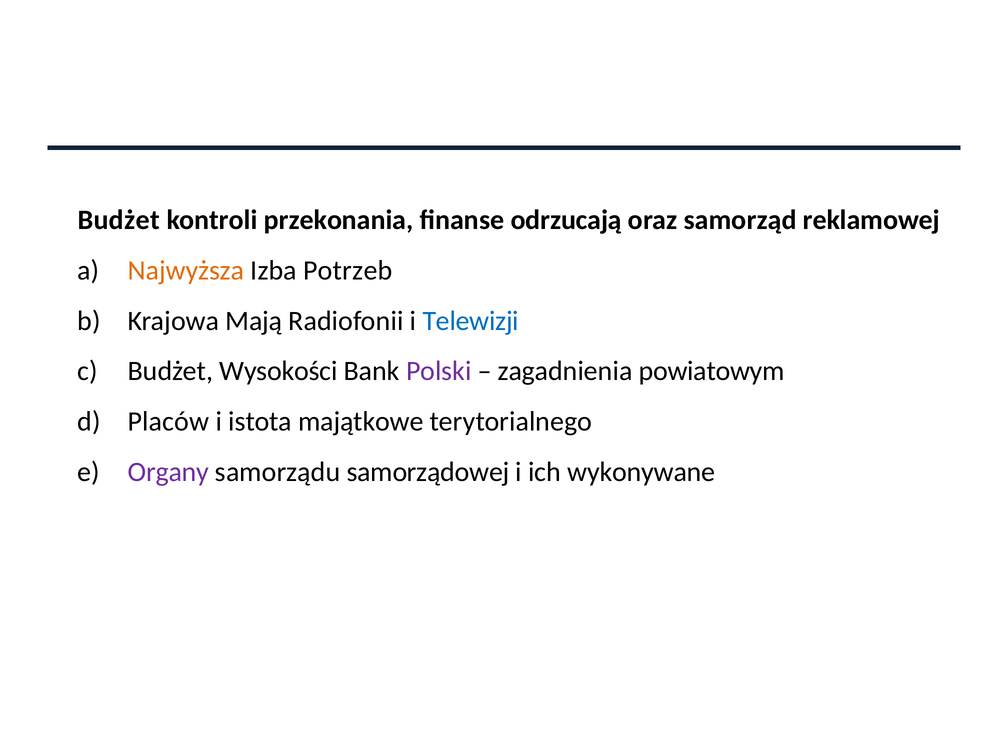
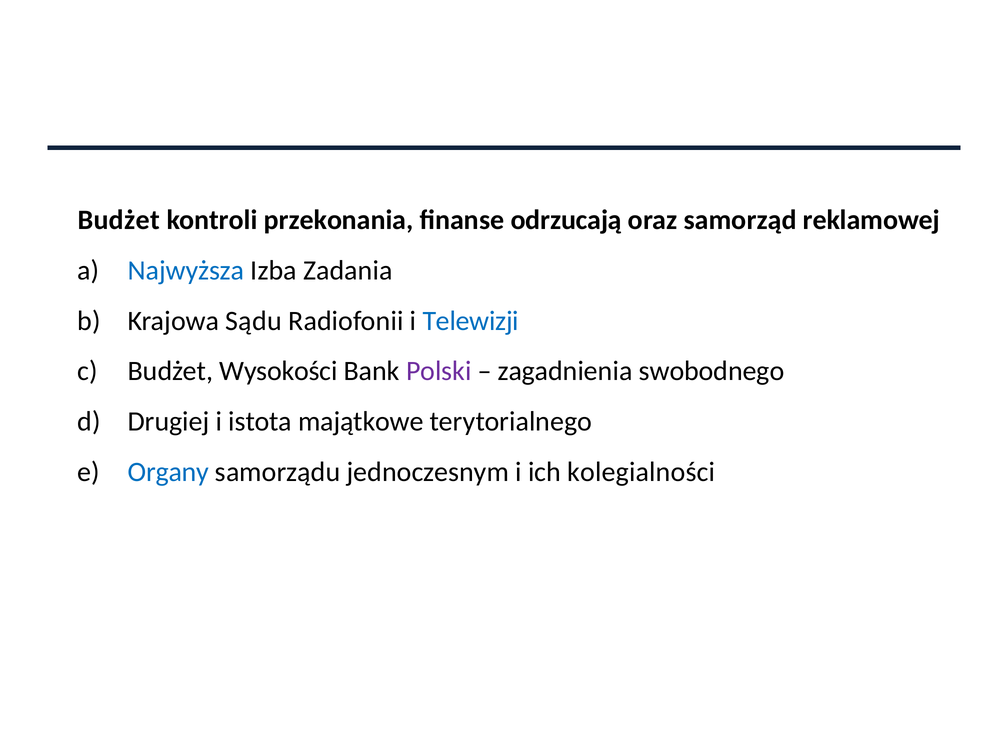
Najwyższa colour: orange -> blue (186, 270)
Potrzeb: Potrzeb -> Zadania (348, 270)
Mają: Mają -> Sądu (254, 321)
powiatowym: powiatowym -> swobodnego (712, 371)
Placów: Placów -> Drugiej (169, 422)
Organy colour: purple -> blue (168, 472)
samorządowej: samorządowej -> jednoczesnym (428, 472)
wykonywane: wykonywane -> kolegialności (641, 472)
